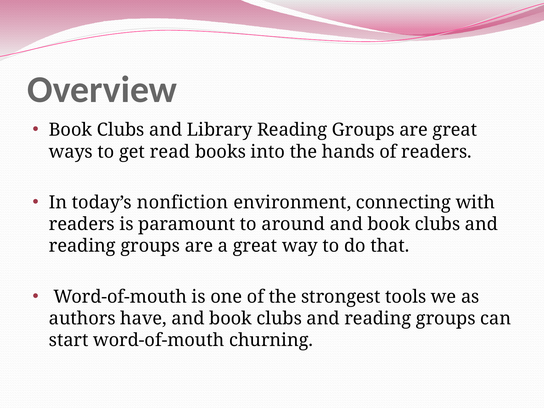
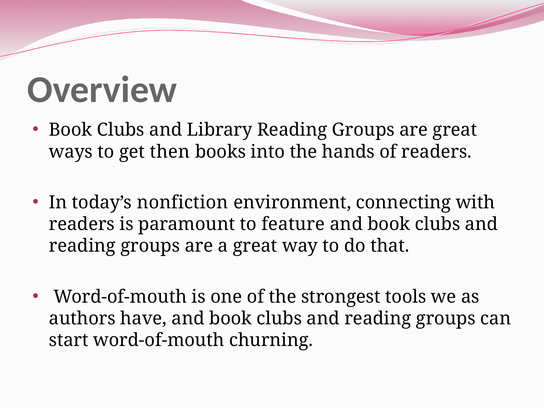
read: read -> then (170, 152)
around: around -> feature (293, 224)
